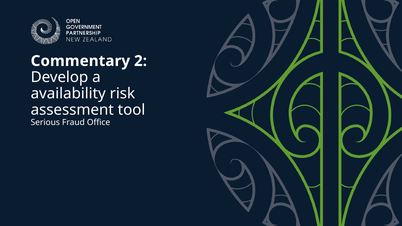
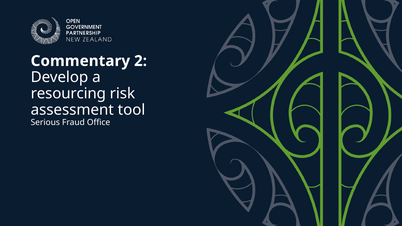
availability: availability -> resourcing (68, 94)
